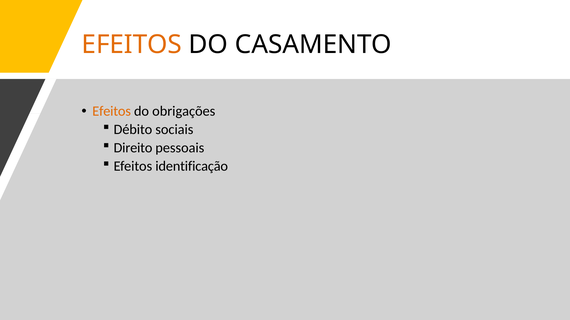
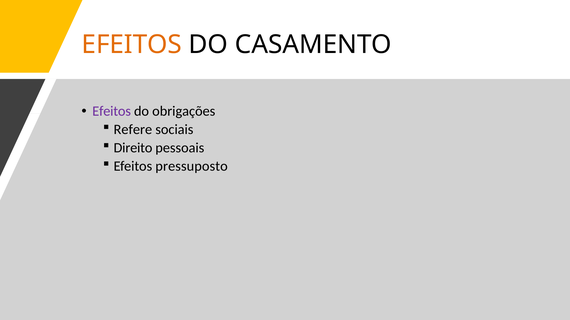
Efeitos colour: orange -> purple (112, 111)
Débito: Débito -> Refere (133, 130)
identificação: identificação -> pressuposto (192, 167)
